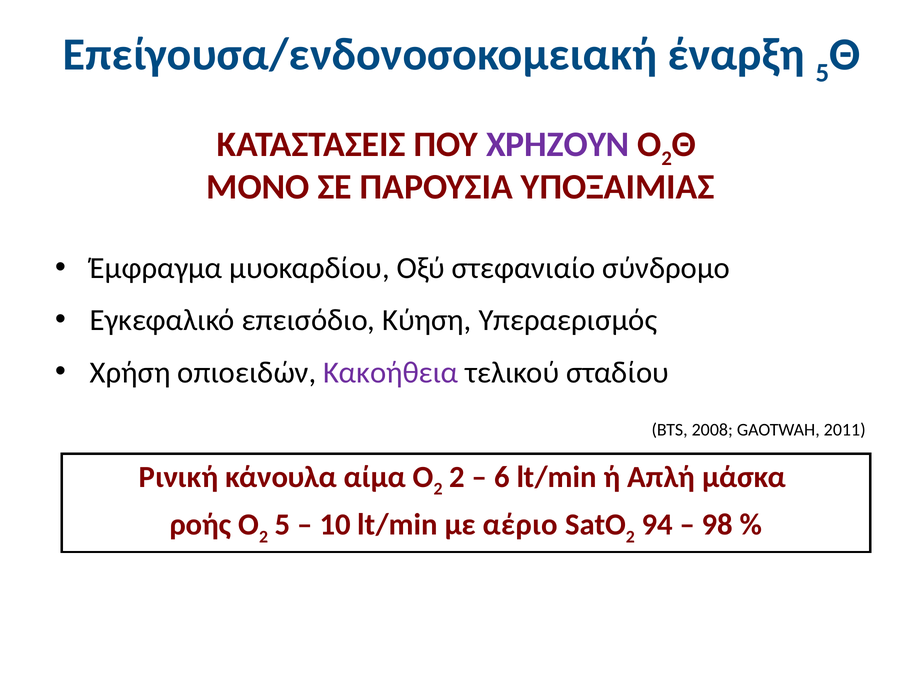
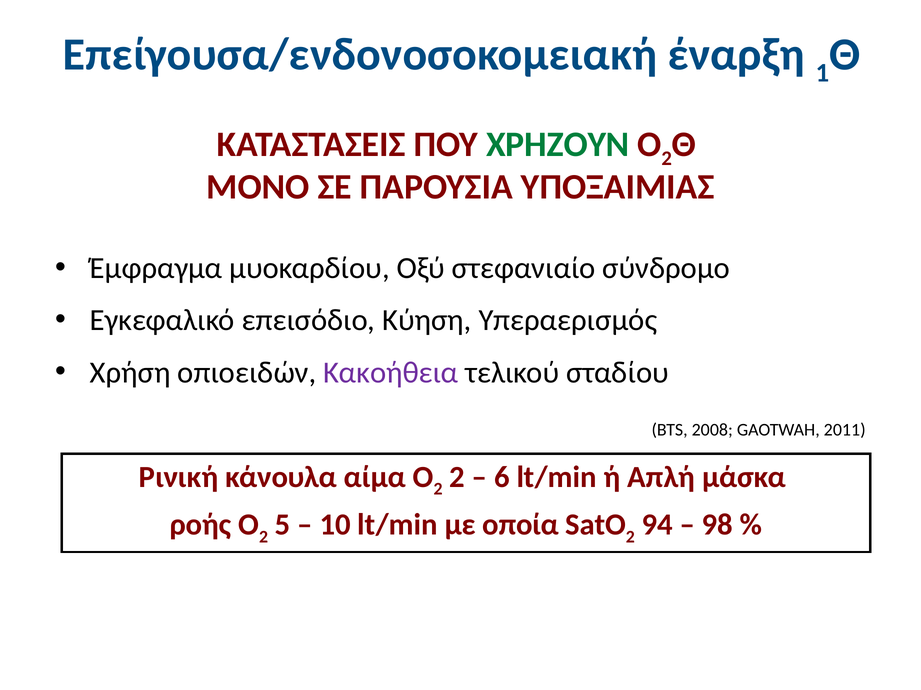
έναρξη 5: 5 -> 1 (822, 73)
ΧΡΗΖΟΥΝ colour: purple -> green (558, 145)
αέριο: αέριο -> οποία (521, 525)
